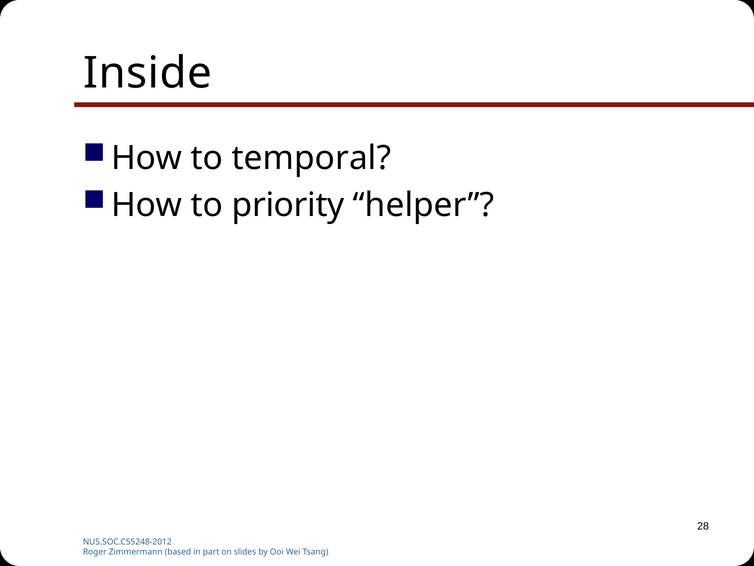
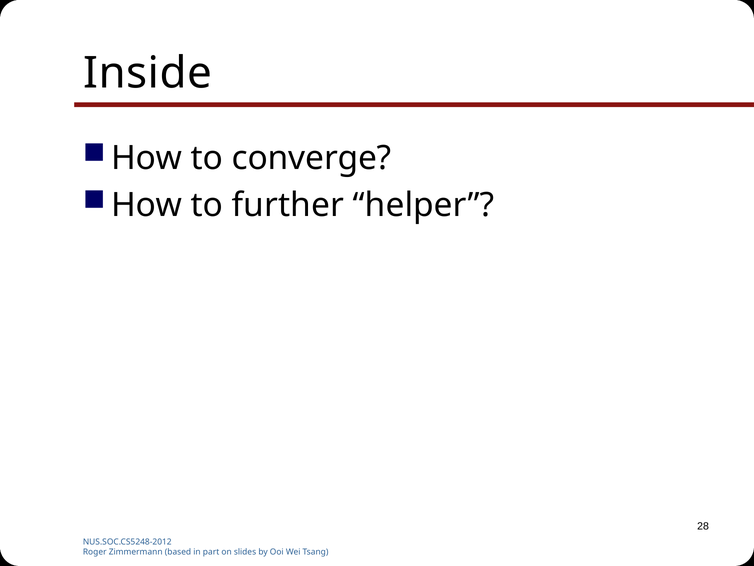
temporal: temporal -> converge (312, 158)
priority: priority -> further (288, 205)
